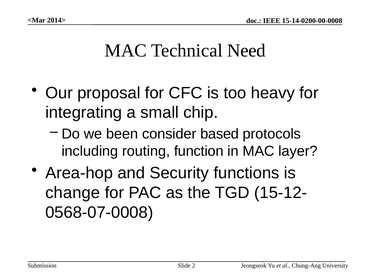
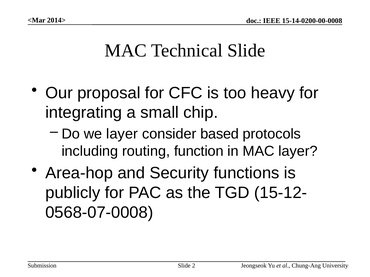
Technical Need: Need -> Slide (246, 51)
we been: been -> layer (122, 134)
change: change -> publicly (73, 193)
